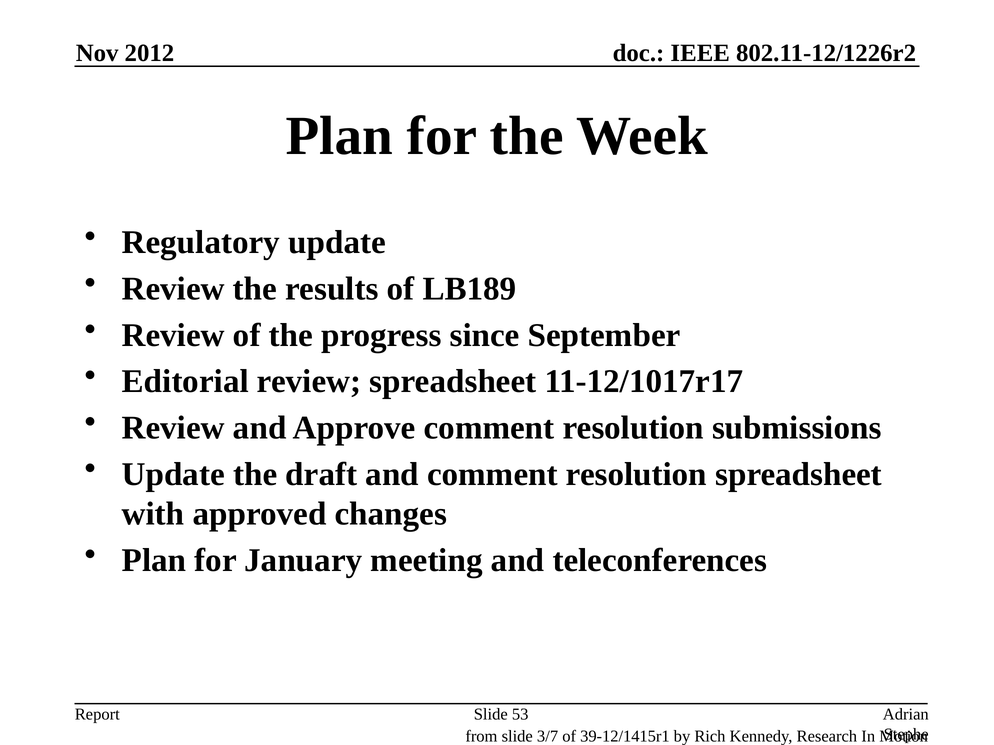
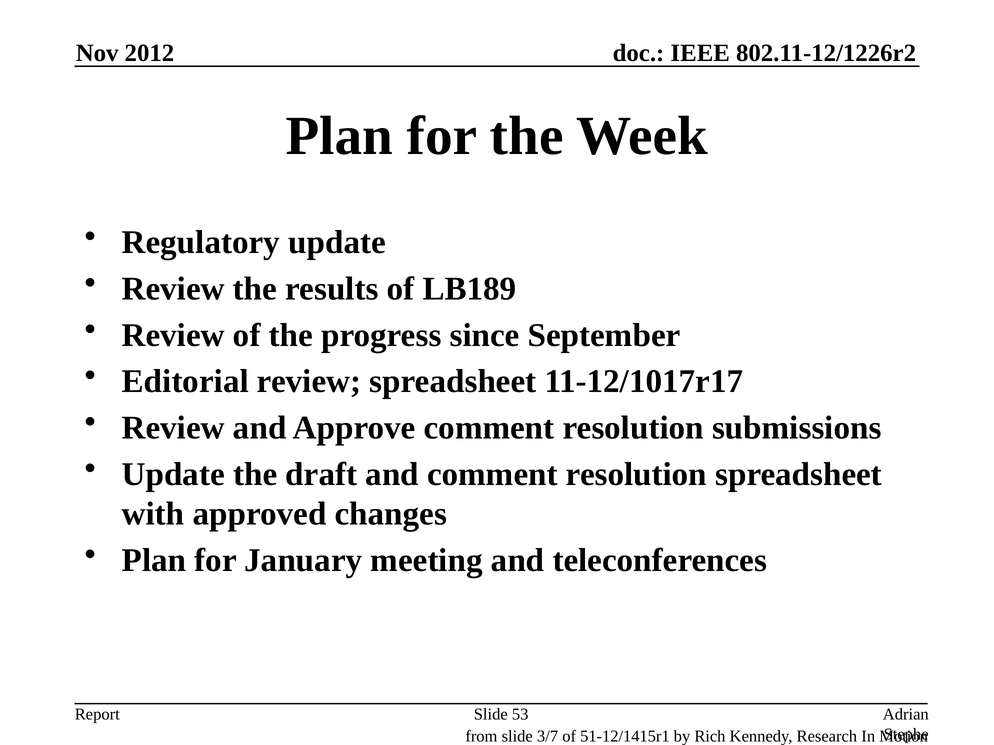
39-12/1415r1: 39-12/1415r1 -> 51-12/1415r1 (625, 737)
